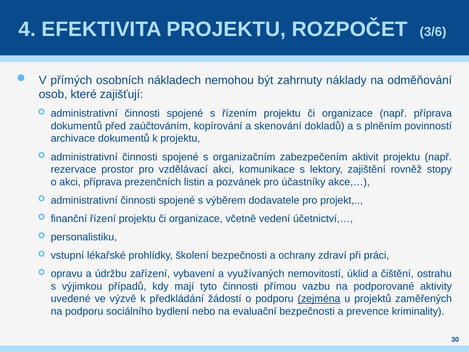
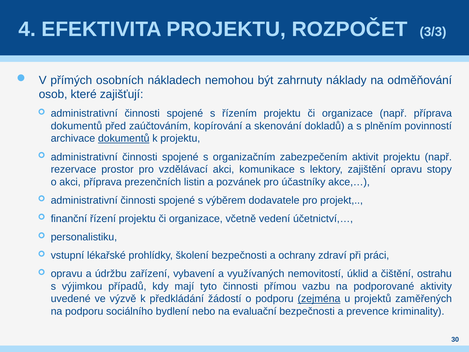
3/6: 3/6 -> 3/3 (433, 32)
dokumentů underline: none -> present (124, 138)
zajištění rovněž: rovněž -> opravu (406, 169)
